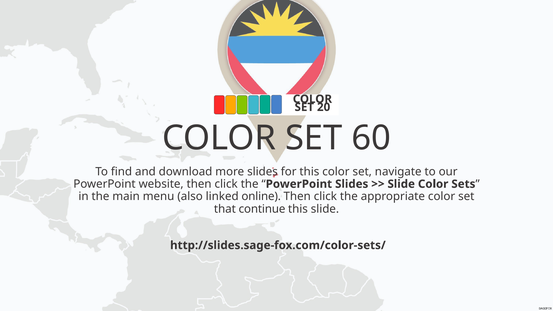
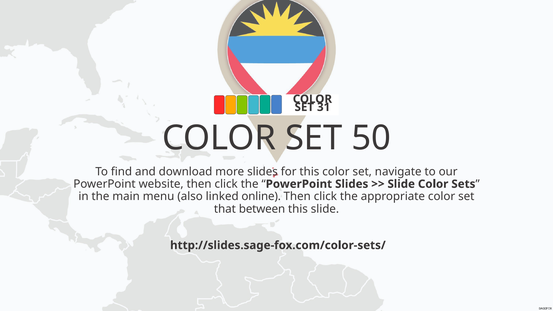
20: 20 -> 31 (324, 107)
60: 60 -> 50 (371, 138)
continue: continue -> between (262, 209)
